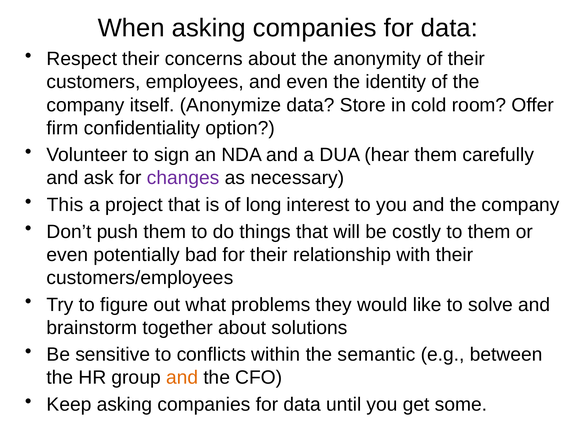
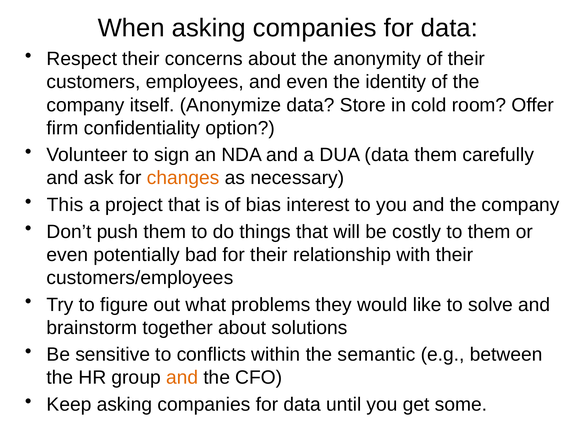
DUA hear: hear -> data (387, 155)
changes colour: purple -> orange (183, 178)
long: long -> bias (264, 205)
